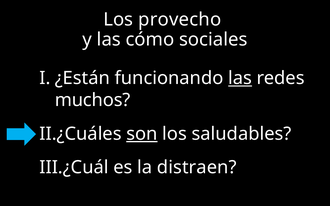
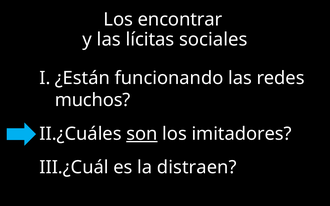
provecho: provecho -> encontrar (180, 20)
cómo: cómo -> lícitas (150, 40)
las underline: present -> none (240, 78)
saludables: saludables -> imitadores (242, 134)
